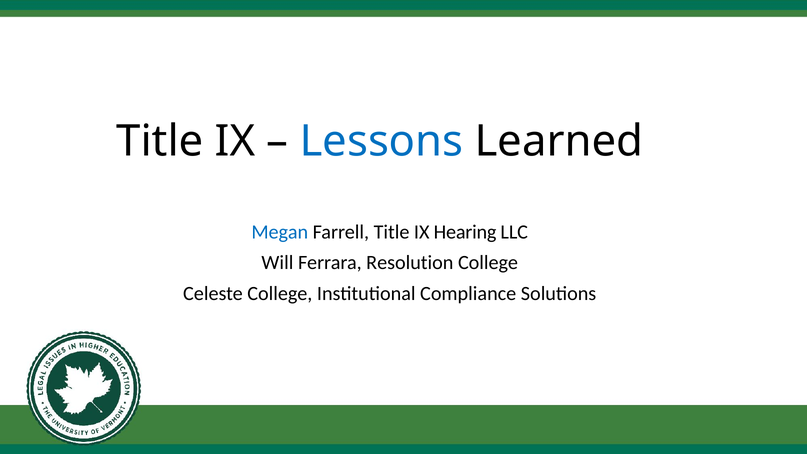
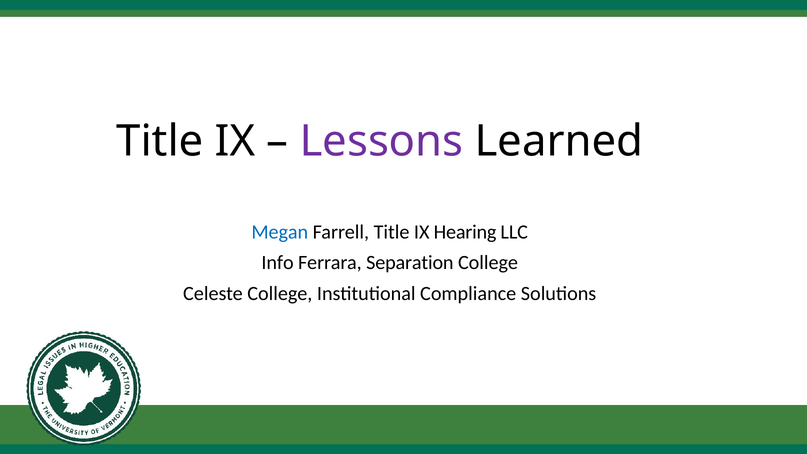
Lessons colour: blue -> purple (381, 141)
Will: Will -> Info (278, 263)
Resolution: Resolution -> Separation (410, 263)
